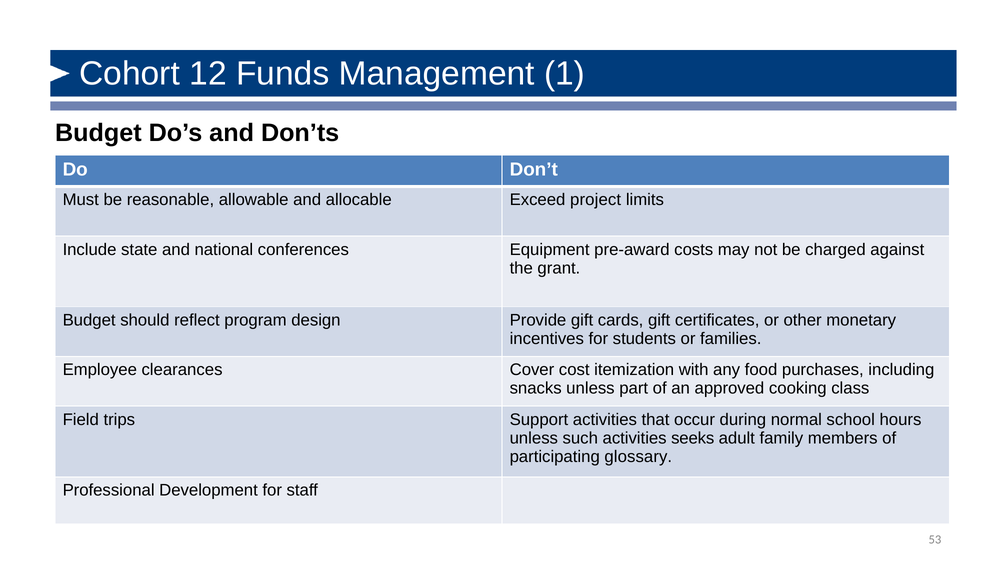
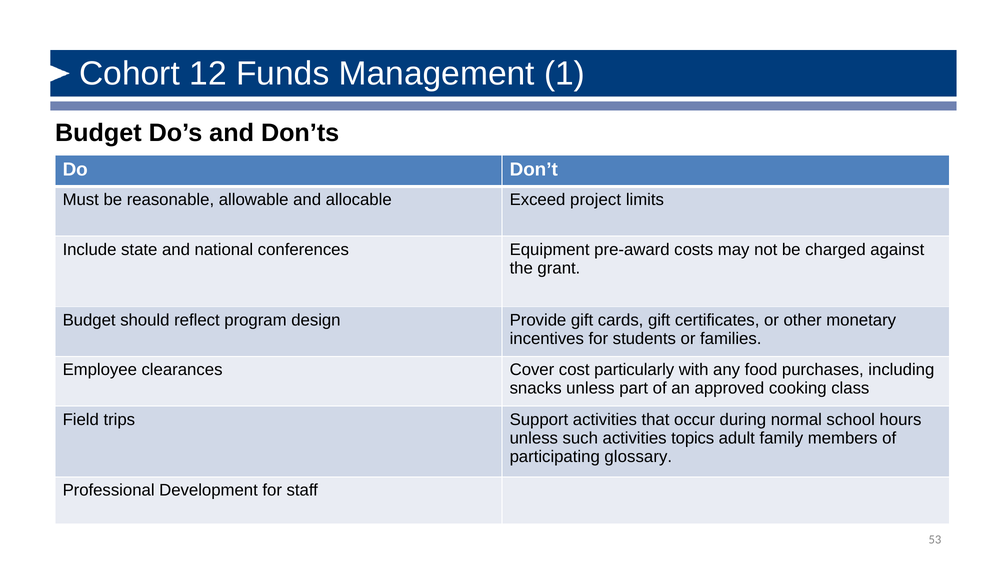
itemization: itemization -> particularly (634, 370)
seeks: seeks -> topics (693, 438)
